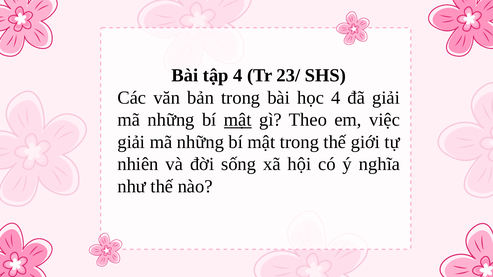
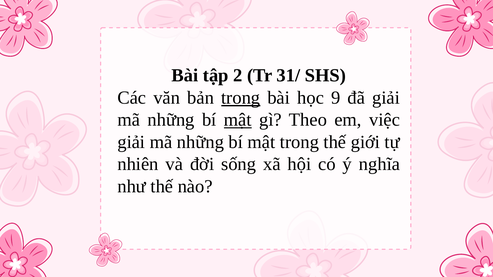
tập 4: 4 -> 2 (238, 76)
23/: 23/ -> 31/ (288, 76)
trong underline: none -> present (241, 98)
học 4: 4 -> 9 (336, 98)
